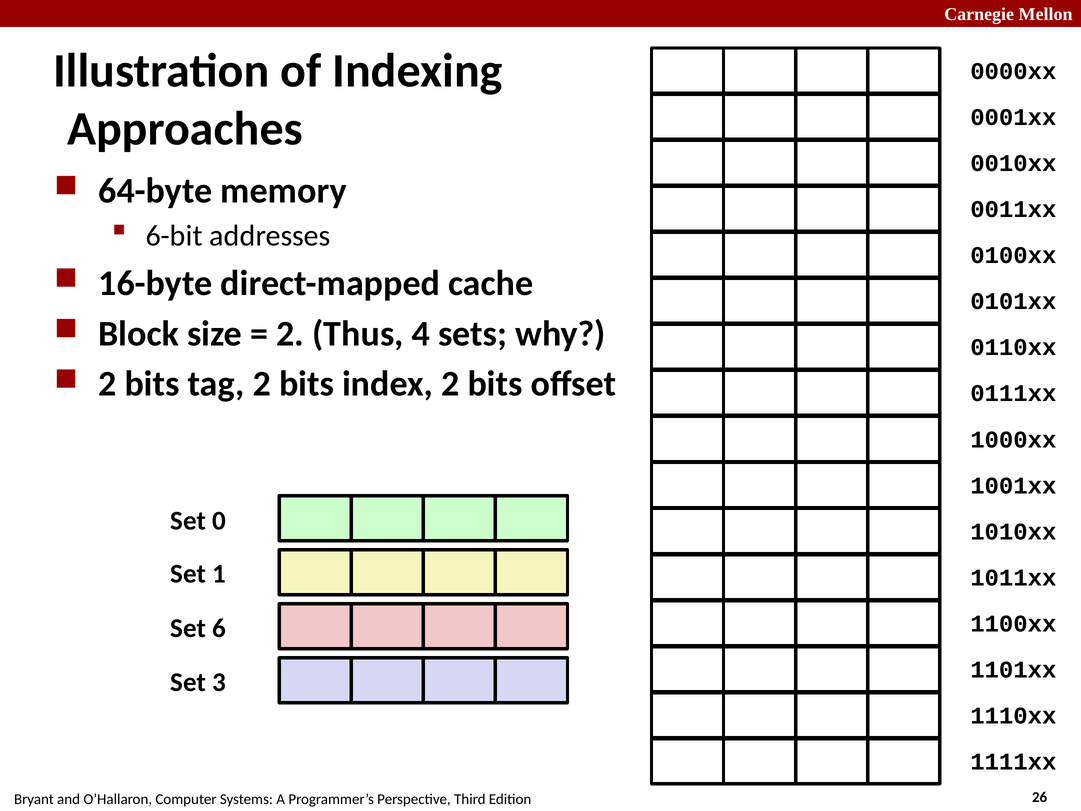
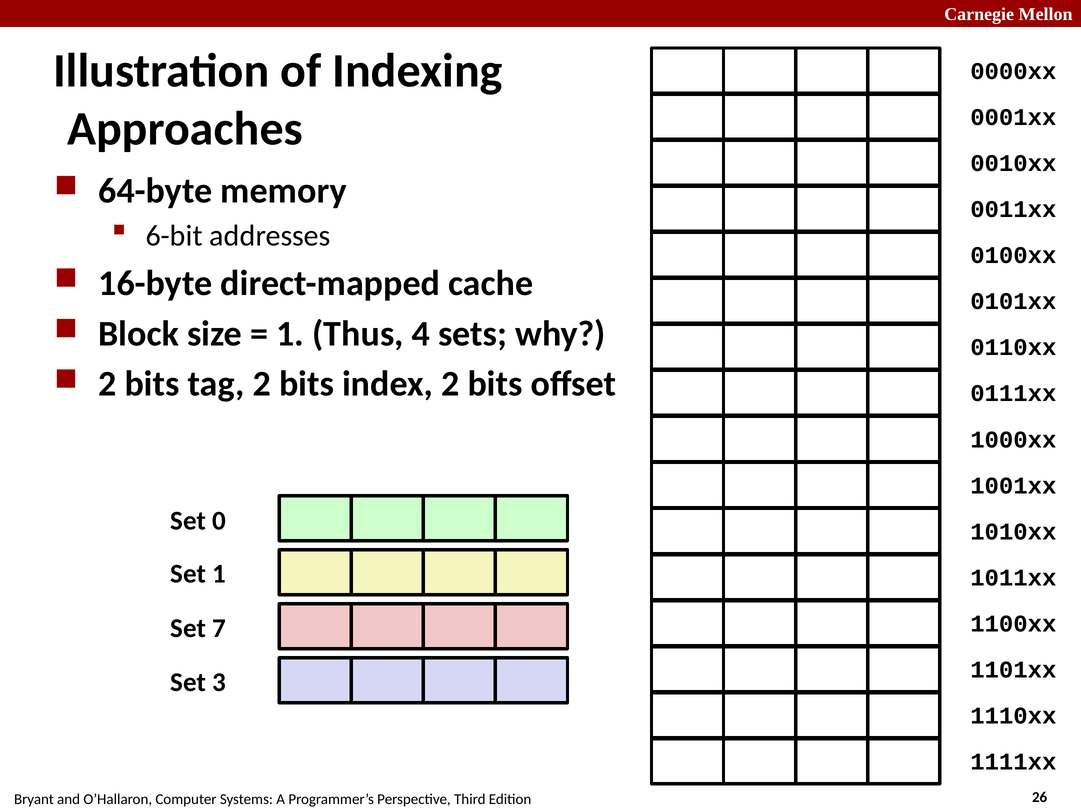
2: 2 -> 1 (290, 334)
6: 6 -> 7 (219, 628)
